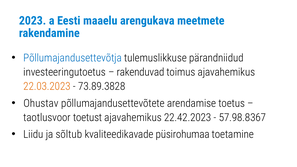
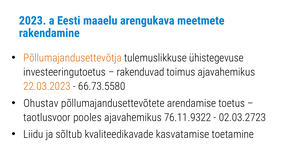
Põllumajandusettevõtja colour: blue -> orange (73, 58)
pärandniidud: pärandniidud -> ühistegevuse (216, 58)
73.89.3828: 73.89.3828 -> 66.73.5580 (102, 86)
toetust: toetust -> pooles (87, 118)
22.42.2023: 22.42.2023 -> 76.11.9322 (188, 118)
57.98.8367: 57.98.8367 -> 02.03.2723 (242, 118)
püsirohumaa: püsirohumaa -> kasvatamise (183, 134)
